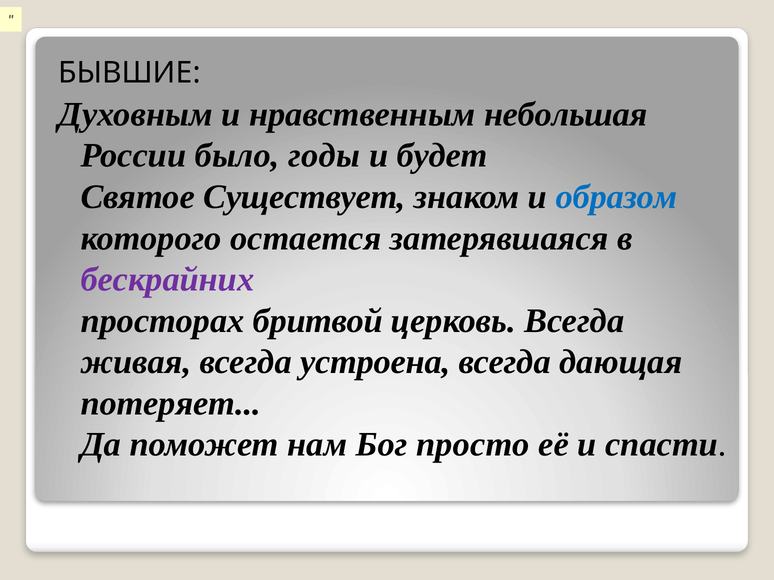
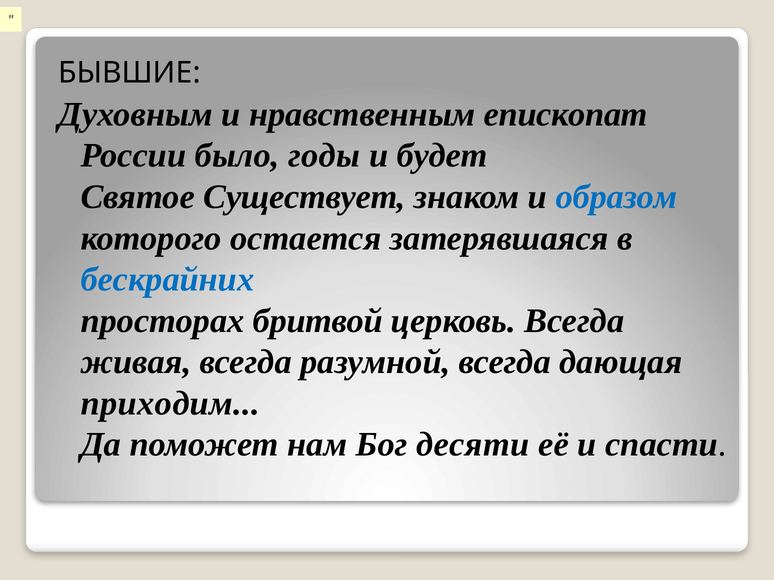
небольшая: небольшая -> епископат (566, 114)
бескрайних colour: purple -> blue (167, 280)
устроена: устроена -> разумной (375, 362)
потеряет: потеряет -> приходим (170, 404)
просто: просто -> десяти (473, 445)
